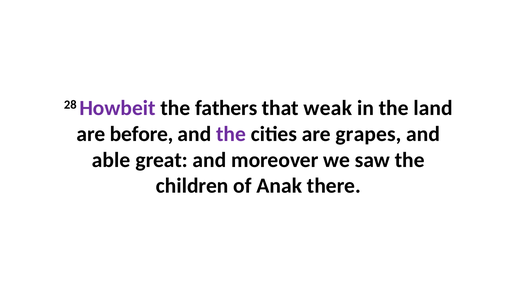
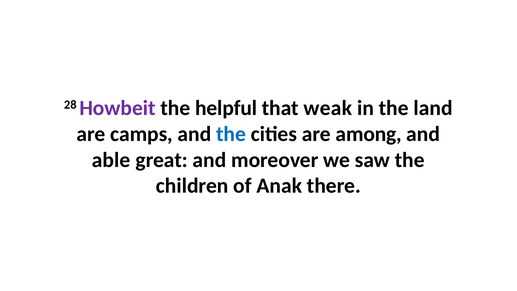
fathers: fathers -> helpful (226, 108)
before: before -> camps (141, 134)
the colour: purple -> blue (231, 134)
grapes: grapes -> among (369, 134)
